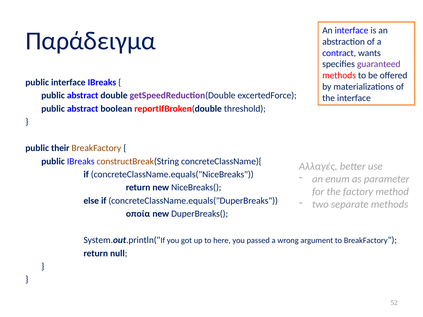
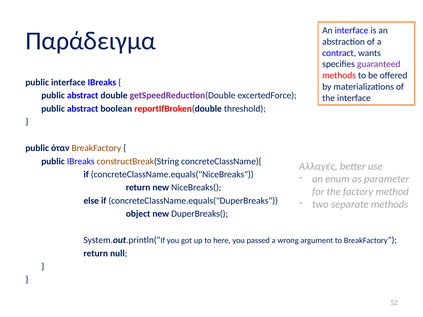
their: their -> όταν (60, 148)
οποία: οποία -> object (138, 214)
